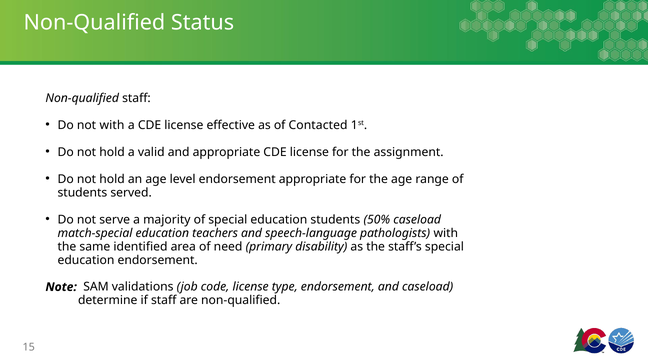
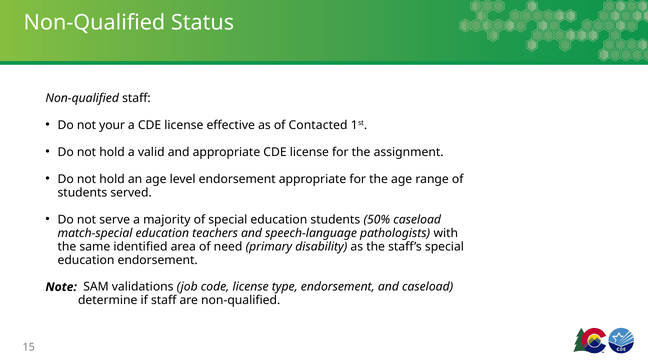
not with: with -> your (112, 125)
